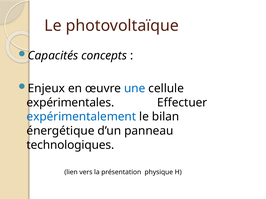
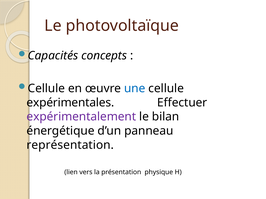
Enjeux: Enjeux -> Cellule (46, 89)
expérimentalement colour: blue -> purple (81, 117)
technologiques: technologiques -> représentation (70, 145)
